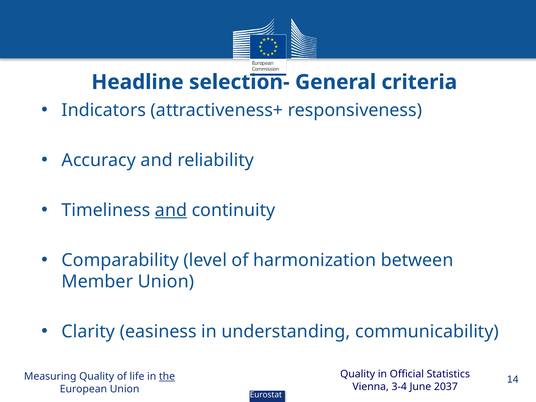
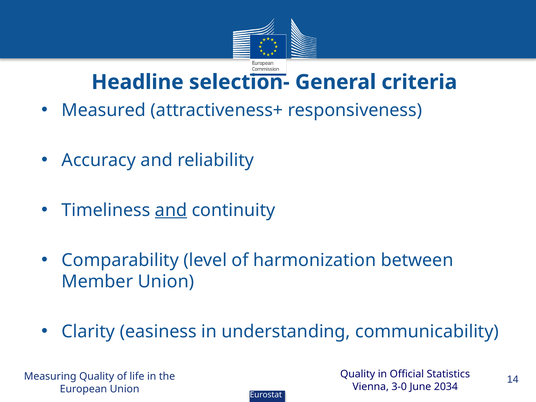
Indicators: Indicators -> Measured (104, 110)
the underline: present -> none (167, 376)
3-4: 3-4 -> 3-0 (399, 387)
2037: 2037 -> 2034 (446, 387)
